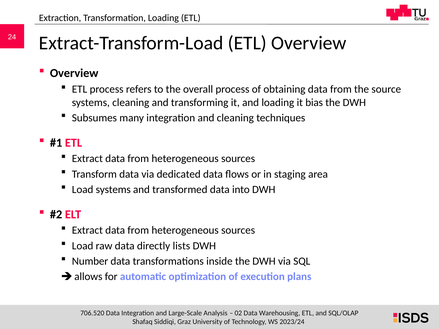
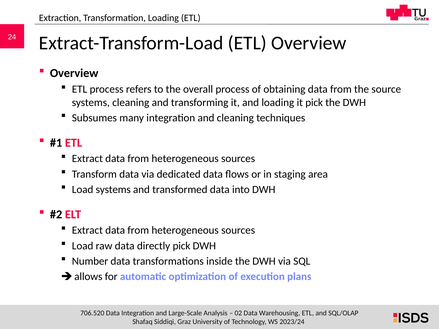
it bias: bias -> pick (314, 102)
directly lists: lists -> pick (182, 246)
